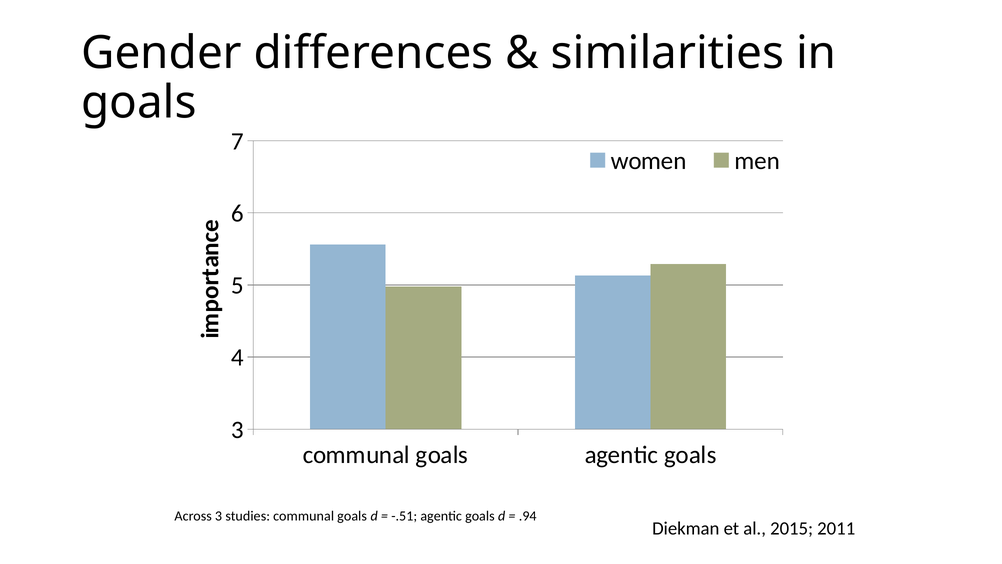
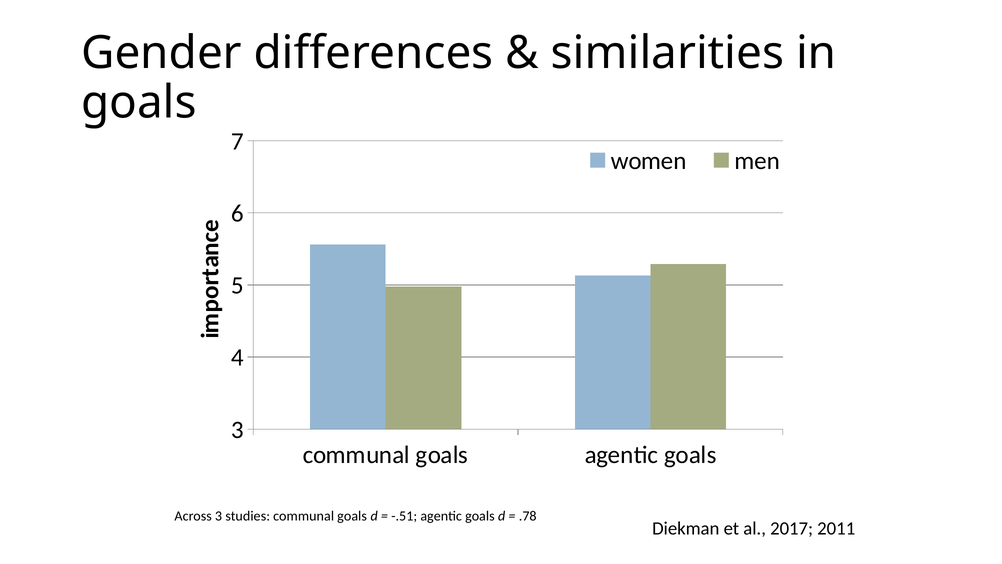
.94: .94 -> .78 (528, 516)
2015: 2015 -> 2017 (792, 528)
